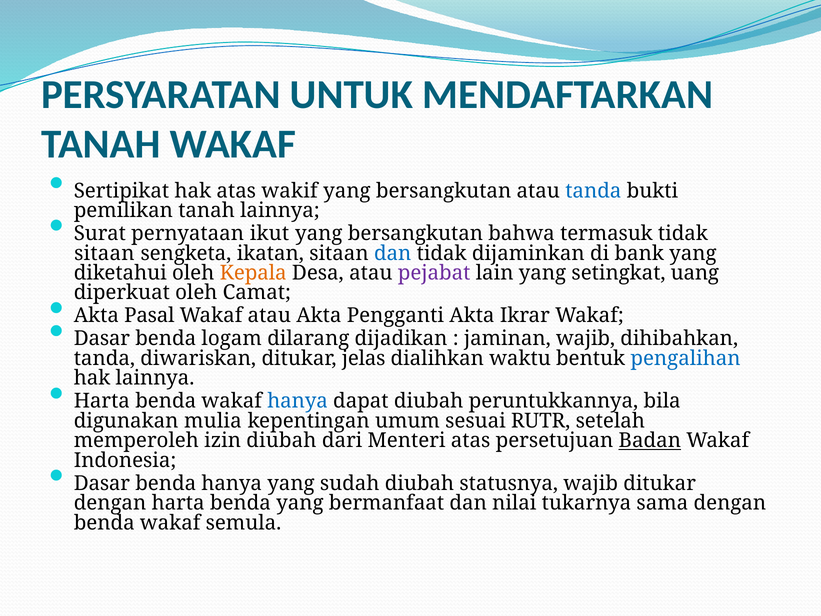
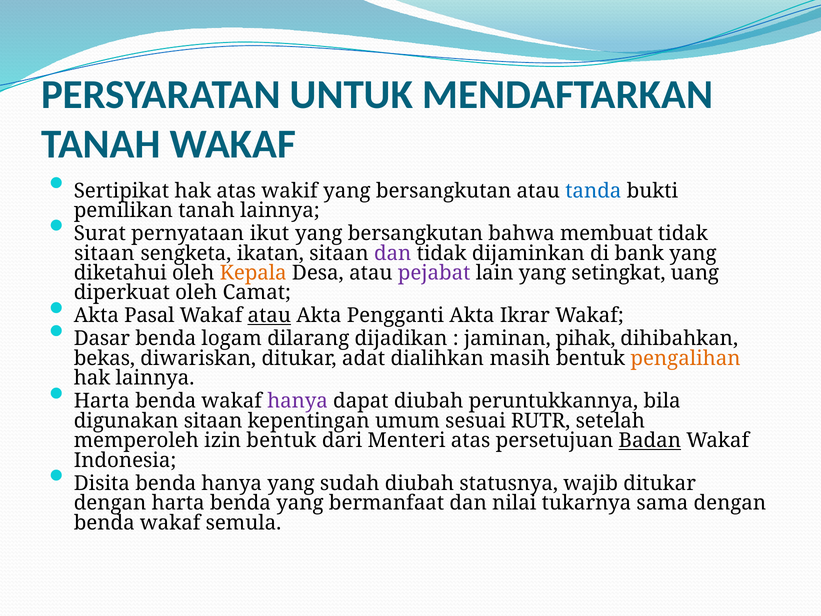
termasuk: termasuk -> membuat (607, 233)
dan colour: blue -> purple (393, 253)
atau underline: none -> present (269, 316)
jaminan wajib: wajib -> pihak (586, 339)
tanda: tanda -> bekas (104, 358)
jelas: jelas -> adat (364, 358)
waktu: waktu -> masih (520, 358)
pengalihan colour: blue -> orange (685, 358)
hanya colour: blue -> purple (298, 401)
digunakan mulia: mulia -> sitaan (213, 421)
izin diubah: diubah -> bentuk (281, 440)
Dasar: Dasar -> Disita (102, 483)
